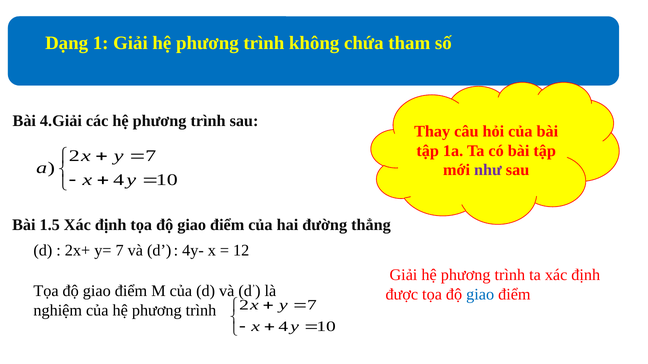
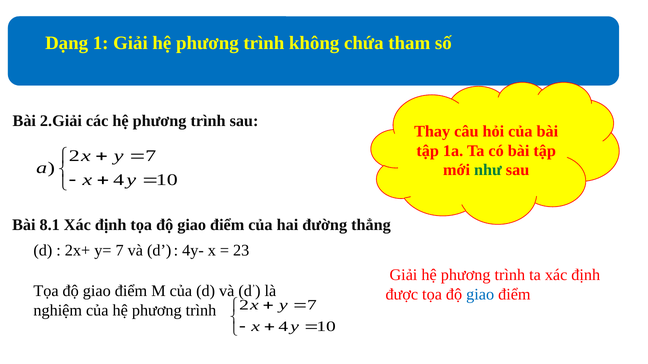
4.Giải: 4.Giải -> 2.Giải (61, 121)
như colour: purple -> green (488, 170)
1.5: 1.5 -> 8.1 (50, 225)
12: 12 -> 23 (241, 251)
